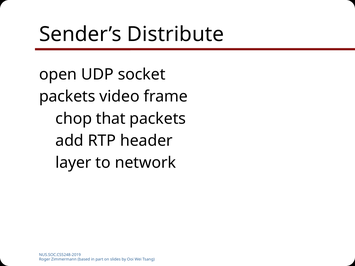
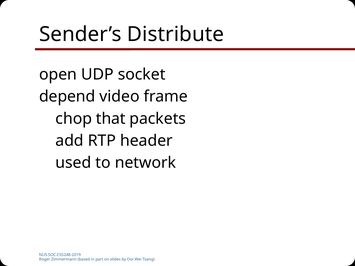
packets: packets -> depend (67, 97)
layer: layer -> used (73, 163)
